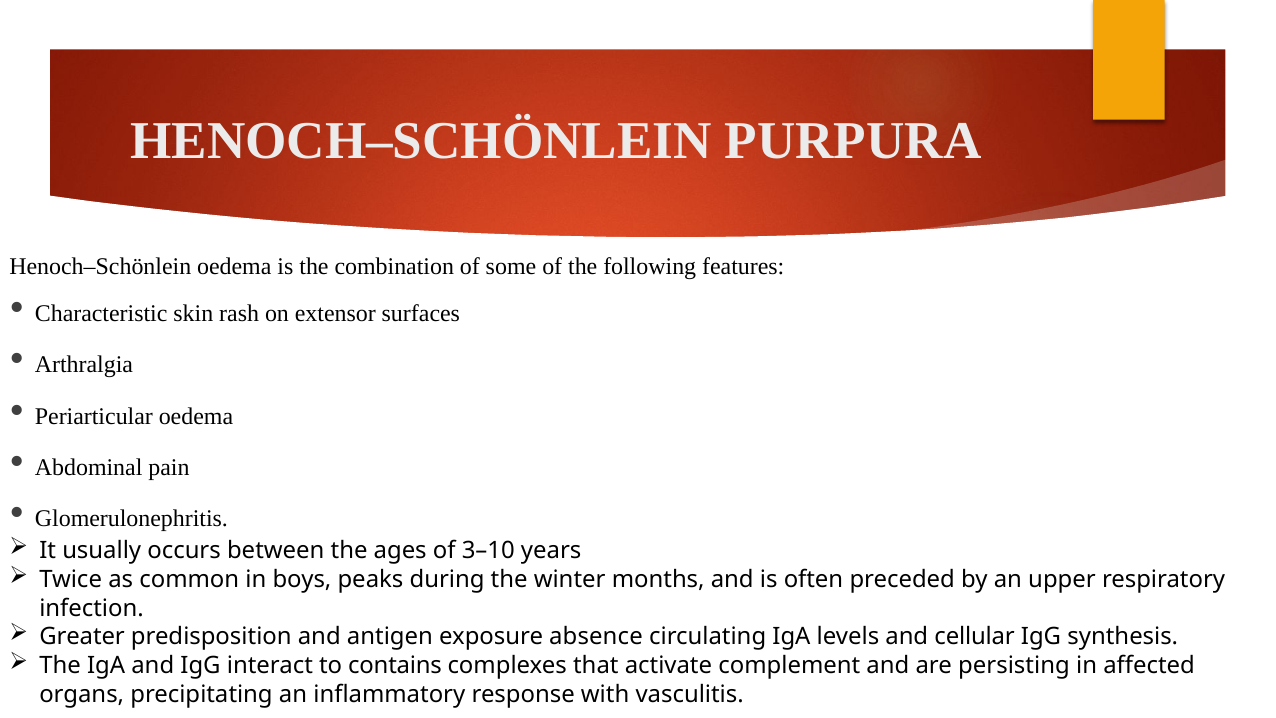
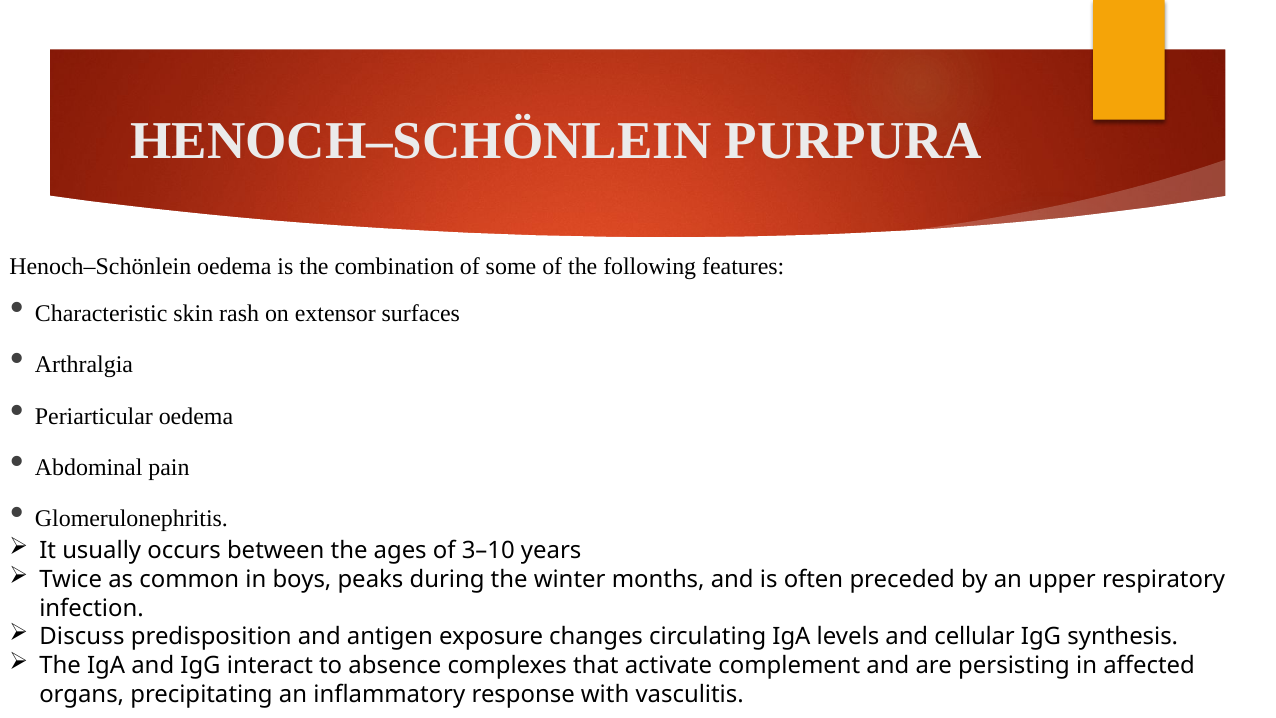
Greater: Greater -> Discuss (82, 637)
absence: absence -> changes (596, 637)
contains: contains -> absence (395, 665)
